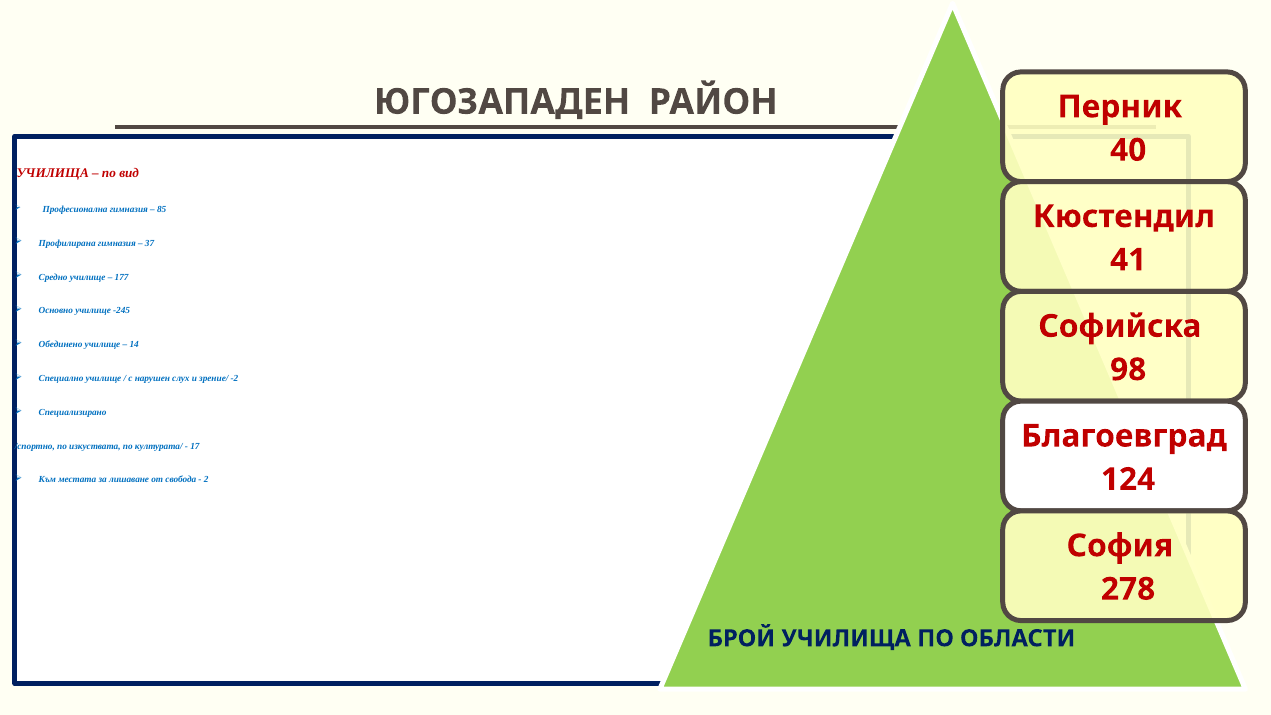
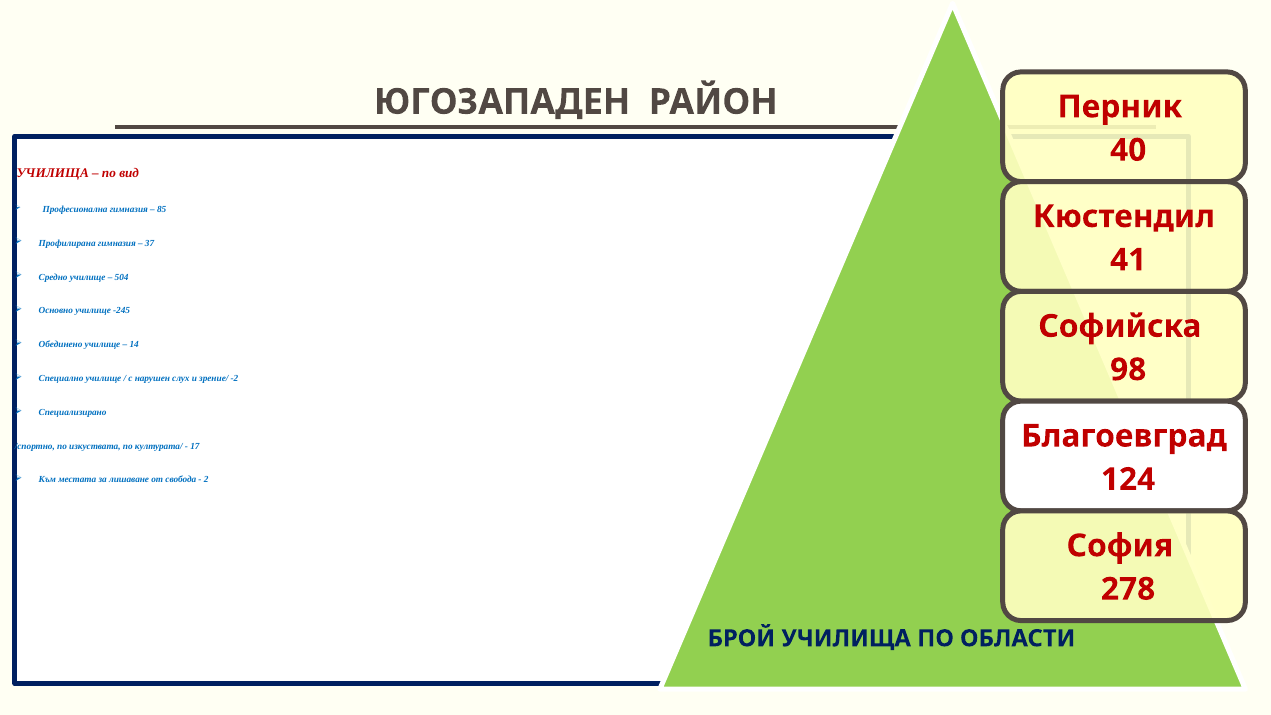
177: 177 -> 504 (122, 277)
